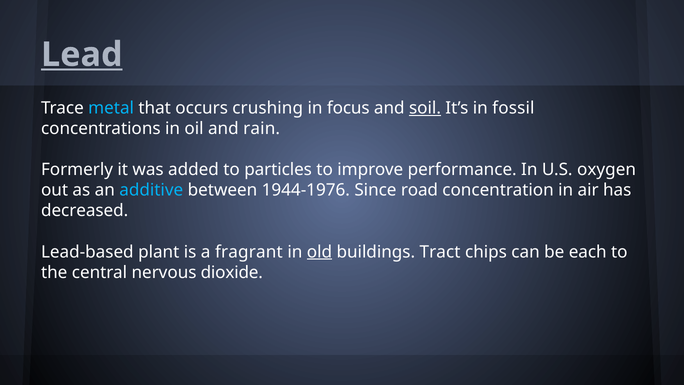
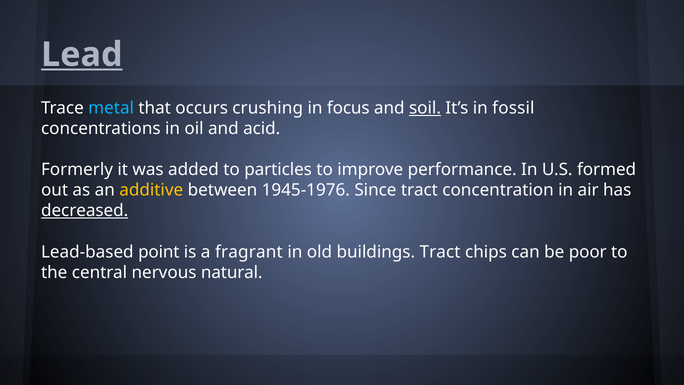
rain: rain -> acid (262, 129)
oxygen: oxygen -> formed (607, 170)
additive colour: light blue -> yellow (151, 190)
1944-1976: 1944-1976 -> 1945-1976 (306, 190)
Since road: road -> tract (419, 190)
decreased underline: none -> present (85, 211)
plant: plant -> point (159, 252)
old underline: present -> none (319, 252)
each: each -> poor (588, 252)
dioxide: dioxide -> natural (232, 272)
